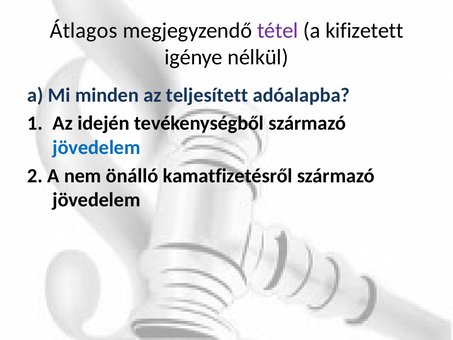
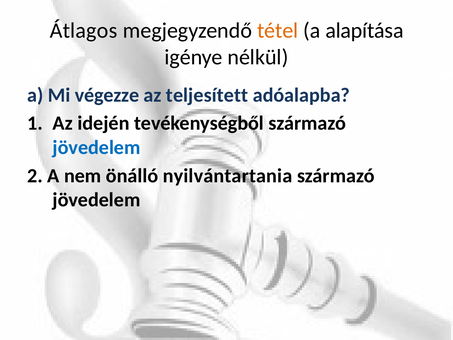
tétel colour: purple -> orange (278, 31)
kifizetett: kifizetett -> alapítása (365, 31)
minden: minden -> végezze (107, 95)
kamatfizetésről: kamatfizetésről -> nyilvántartania (228, 176)
